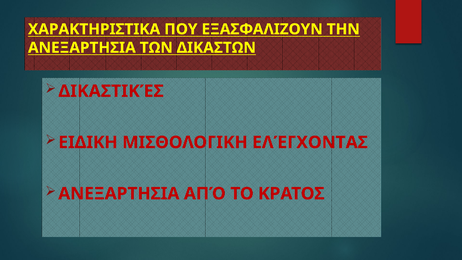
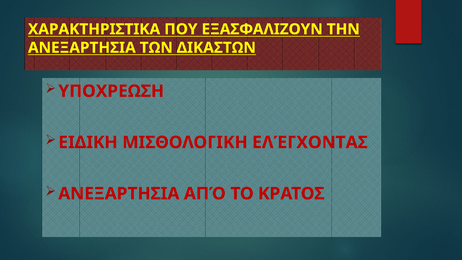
ΔΙΚΑΣΤΙΚΈΣ: ΔΙΚΑΣΤΙΚΈΣ -> ΥΠΟΧΡΕΩΣΗ (111, 91)
